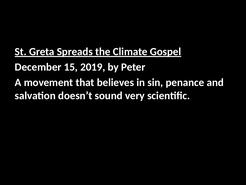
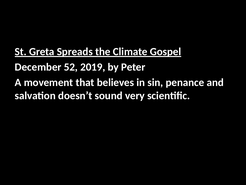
15: 15 -> 52 (71, 67)
